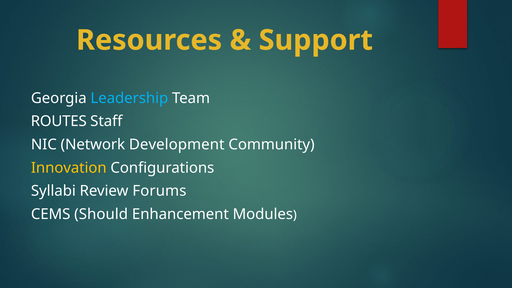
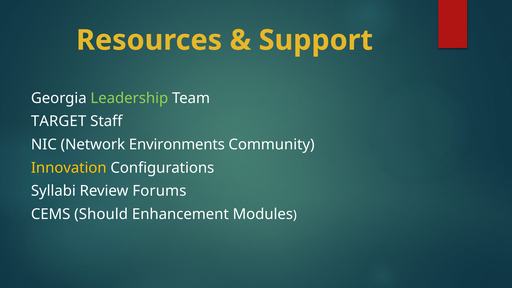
Leadership colour: light blue -> light green (129, 98)
ROUTES: ROUTES -> TARGET (59, 121)
Development: Development -> Environments (177, 145)
